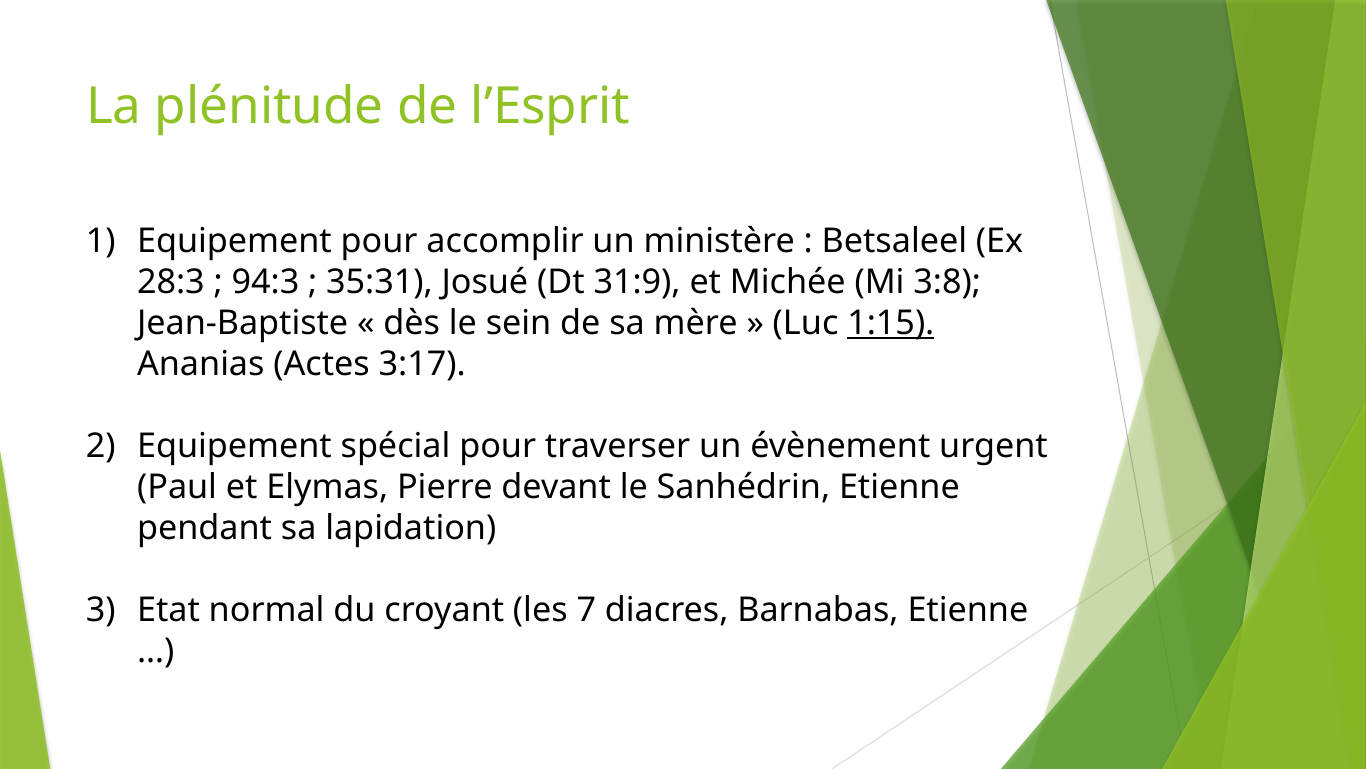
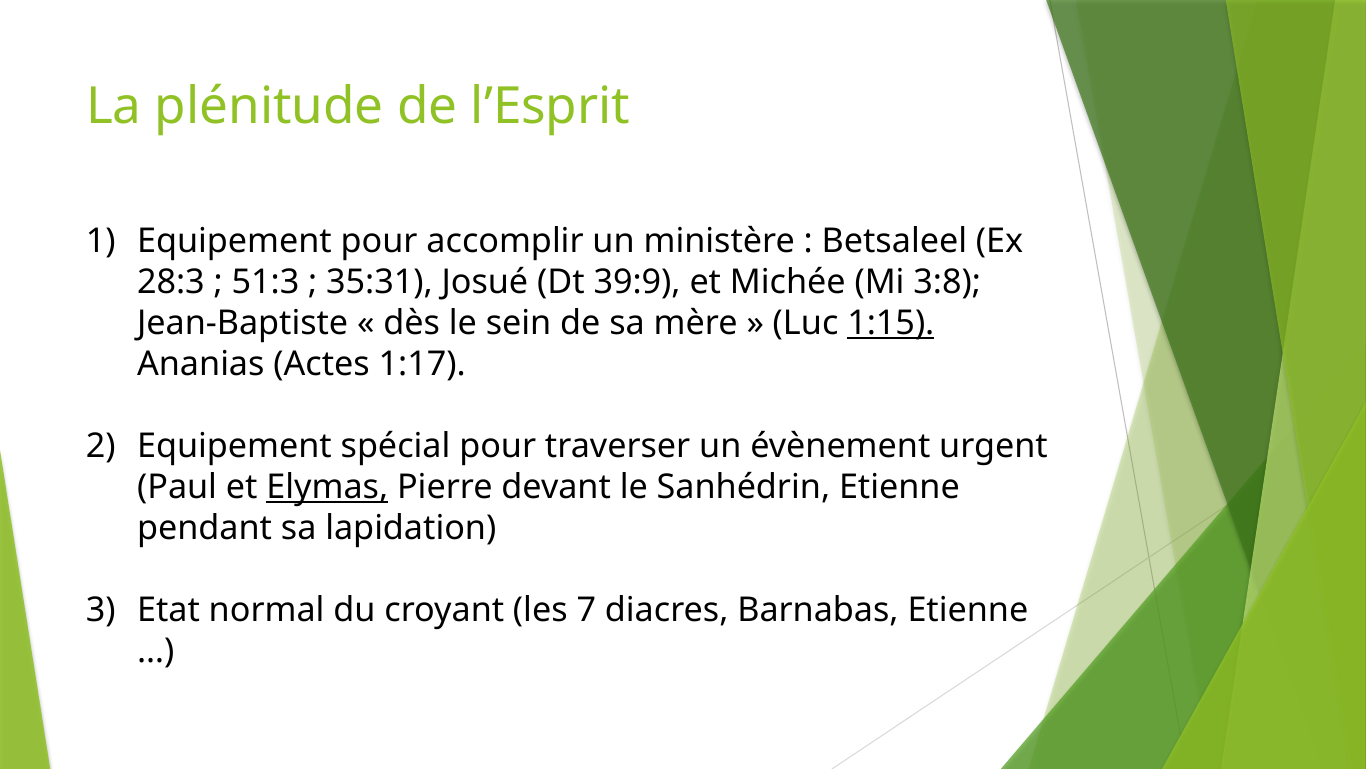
94:3: 94:3 -> 51:3 (265, 282)
31:9: 31:9 -> 39:9 (637, 282)
3:17: 3:17 -> 1:17 (422, 364)
Elymas underline: none -> present (327, 487)
